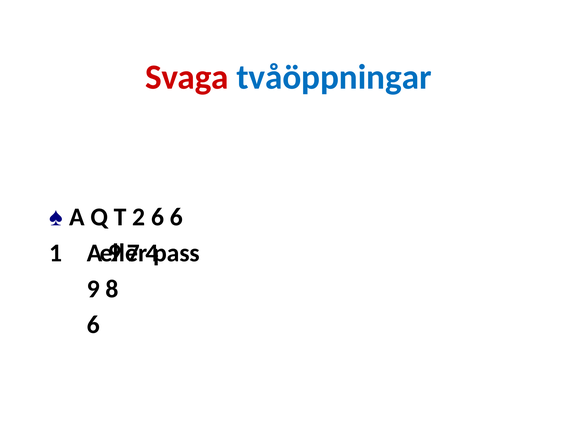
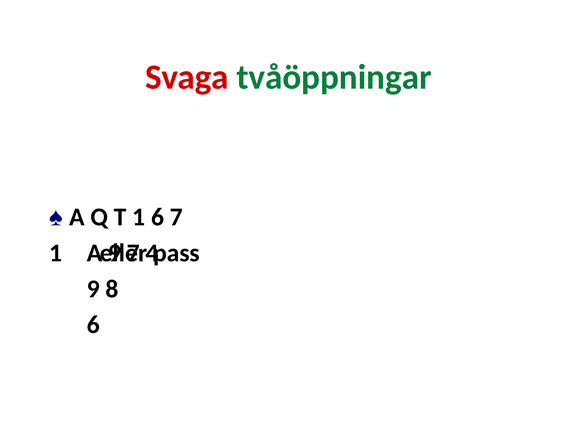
tvåöppningar colour: blue -> green (334, 77)
T 2: 2 -> 1 (139, 217)
6 6: 6 -> 7 (176, 217)
